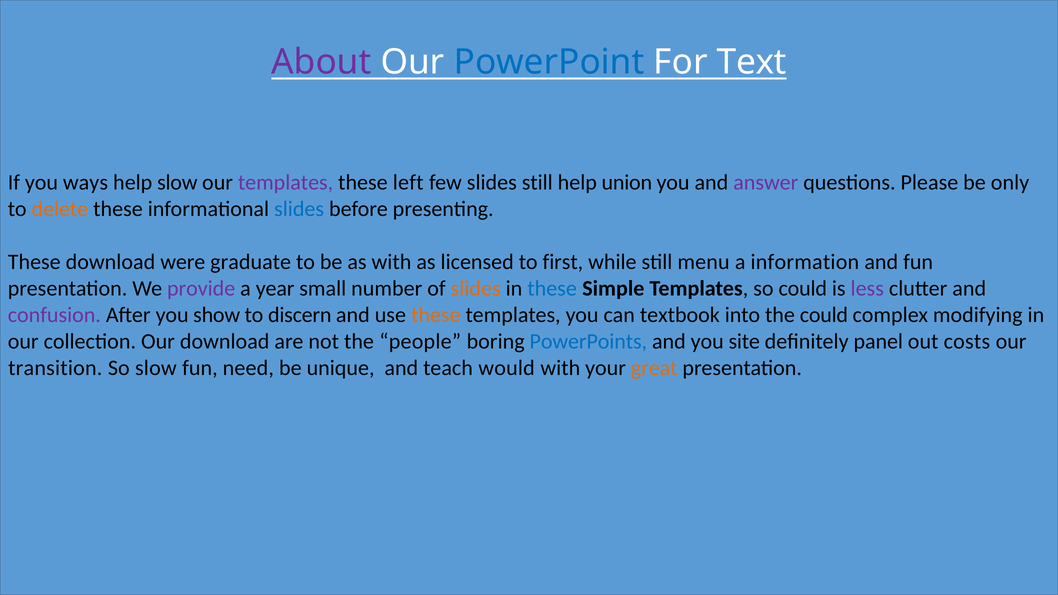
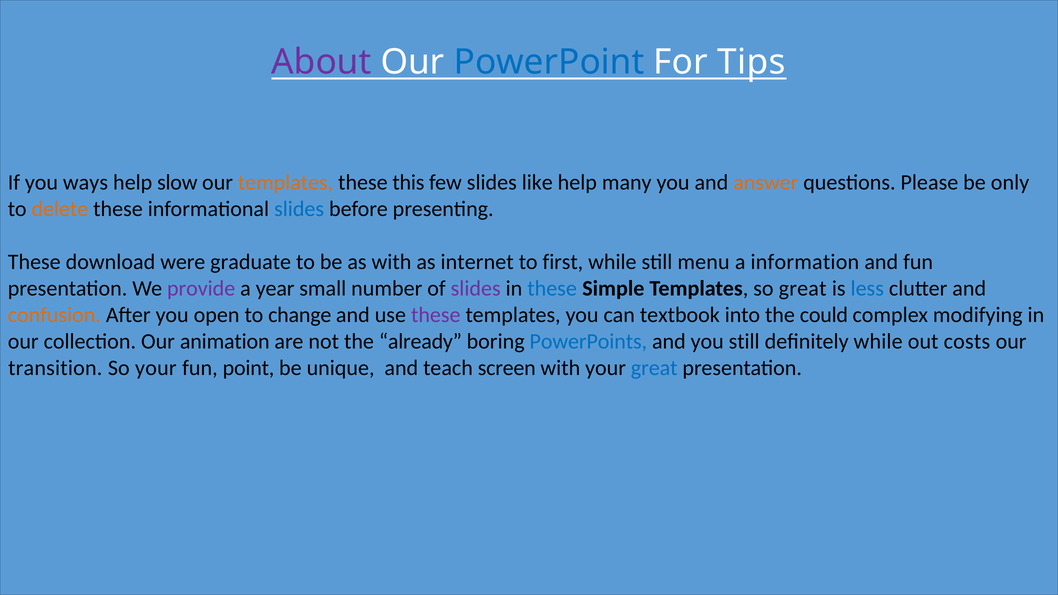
Text: Text -> Tips (751, 62)
templates colour: purple -> orange (286, 183)
left: left -> this (408, 183)
slides still: still -> like (537, 183)
union: union -> many (627, 183)
answer colour: purple -> orange (766, 183)
licensed: licensed -> internet (477, 262)
slides colour: orange -> purple (476, 289)
so could: could -> great (803, 289)
less colour: purple -> blue (867, 289)
confusion colour: purple -> orange (54, 315)
show: show -> open (217, 315)
discern: discern -> change (300, 315)
these colour: orange -> purple (436, 315)
Our download: download -> animation (225, 341)
people: people -> already (420, 341)
you site: site -> still (744, 341)
definitely panel: panel -> while (878, 341)
So slow: slow -> your (156, 368)
need: need -> point (248, 368)
would: would -> screen (507, 368)
great colour: orange -> blue (654, 368)
